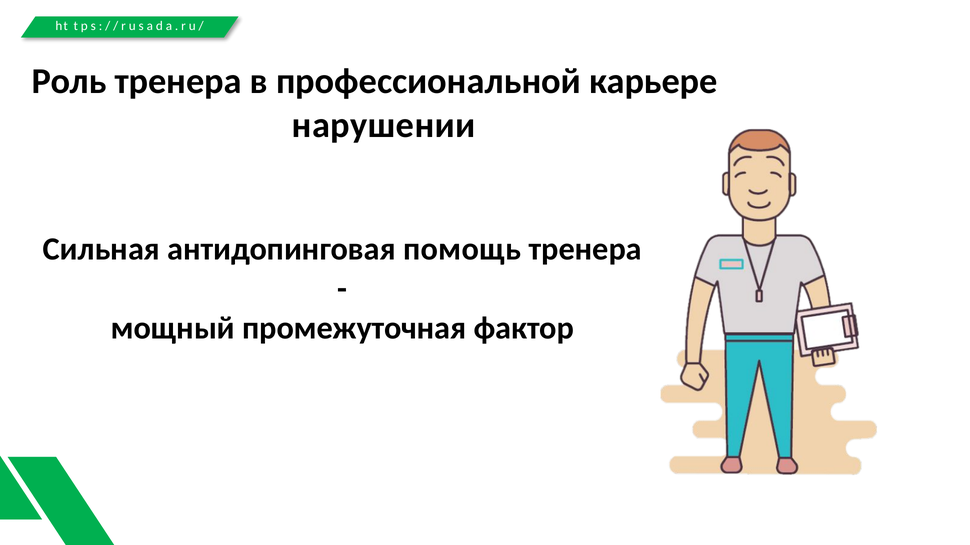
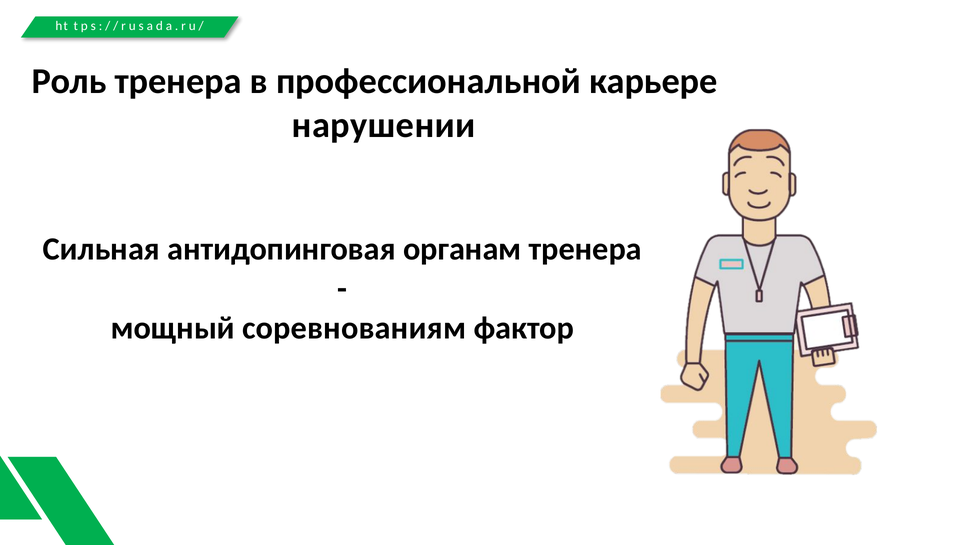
помощь: помощь -> органам (462, 249)
промежуточная: промежуточная -> соревнованиям (354, 328)
